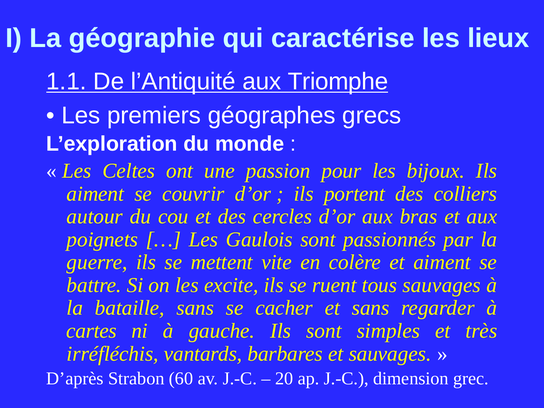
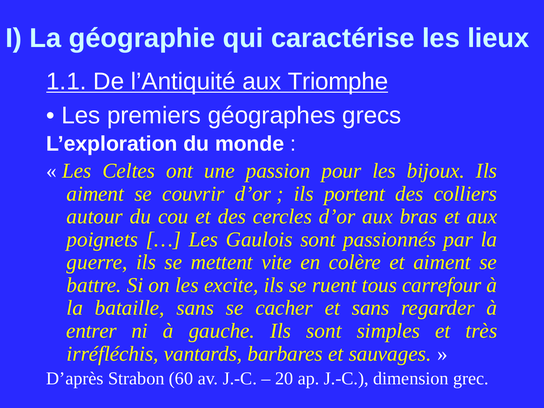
tous sauvages: sauvages -> carrefour (442, 285)
cartes: cartes -> entrer (92, 331)
